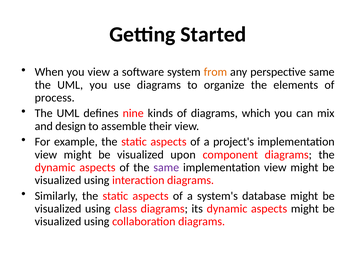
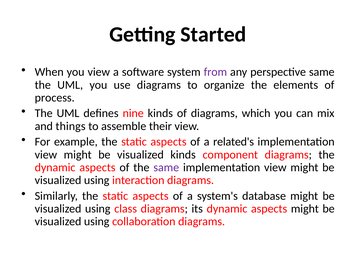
from colour: orange -> purple (215, 72)
design: design -> things (71, 126)
project's: project's -> related's (234, 142)
visualized upon: upon -> kinds (183, 155)
